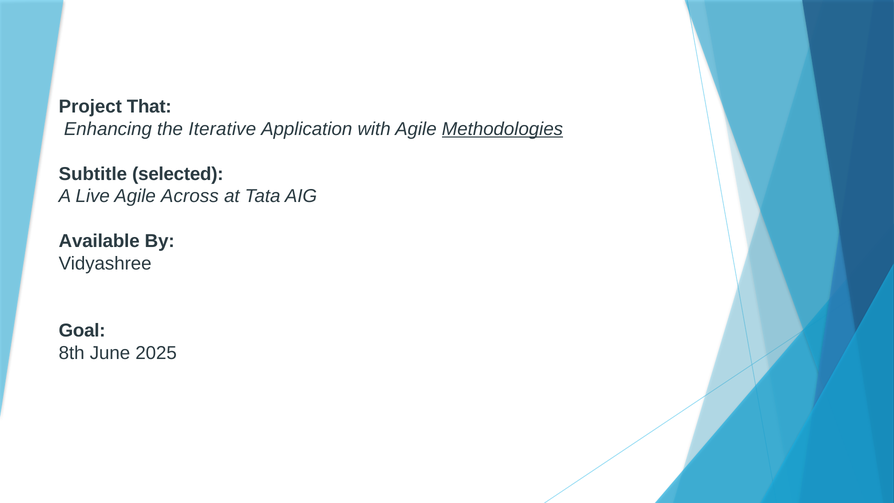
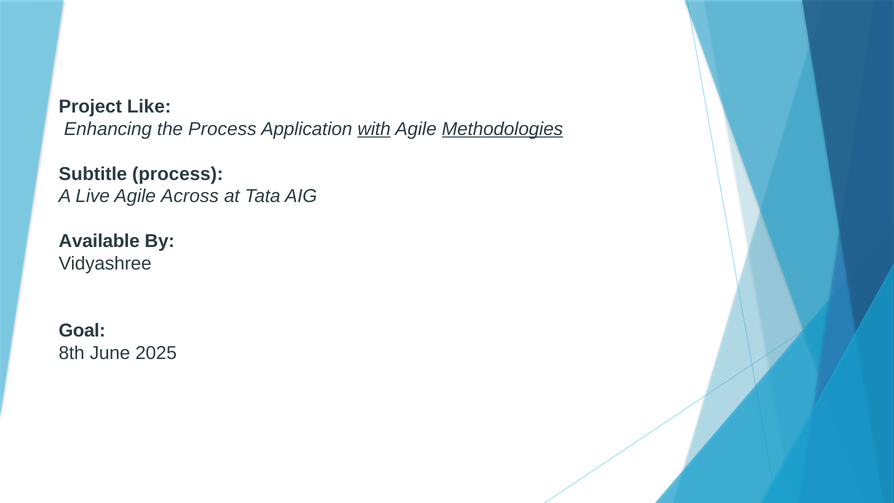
That: That -> Like (149, 107)
the Iterative: Iterative -> Process (222, 129)
with underline: none -> present (374, 129)
Subtitle selected: selected -> process (178, 174)
